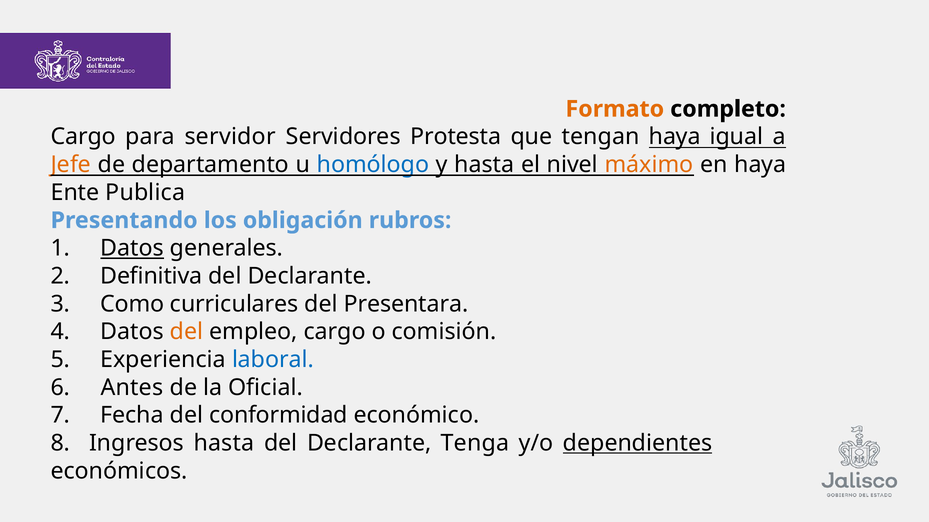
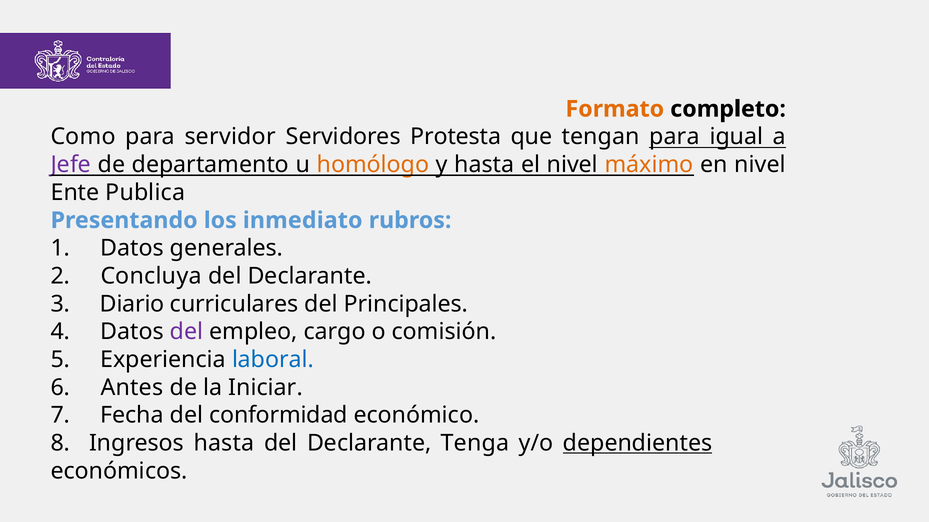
Cargo: Cargo -> Como (83, 137)
tengan haya: haya -> para (675, 137)
Jefe colour: orange -> purple (71, 165)
homólogo colour: blue -> orange (373, 165)
en haya: haya -> nivel (760, 165)
obligación: obligación -> inmediato (303, 221)
Datos underline: present -> none (132, 248)
Definitiva: Definitiva -> Concluya (151, 276)
Como: Como -> Diario (132, 304)
Presentara: Presentara -> Principales (406, 304)
del colour: orange -> purple (187, 332)
Oficial: Oficial -> Iniciar (266, 388)
